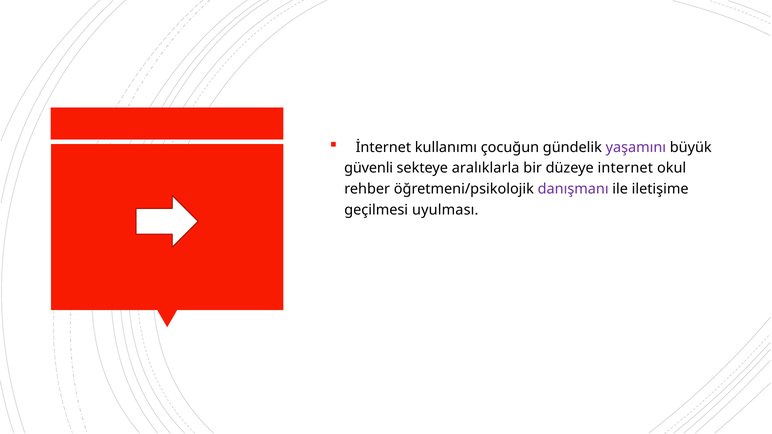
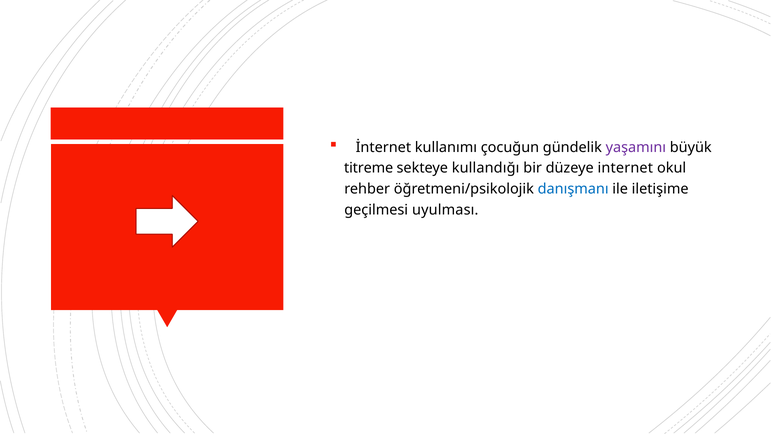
güvenli: güvenli -> titreme (369, 168)
aralıklarla: aralıklarla -> kullandığı (486, 168)
danışmanı colour: purple -> blue (573, 189)
